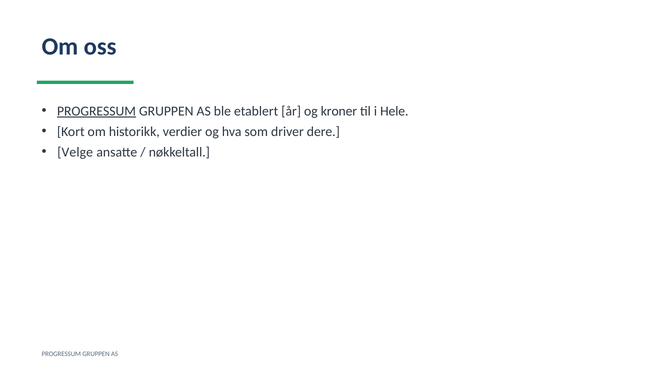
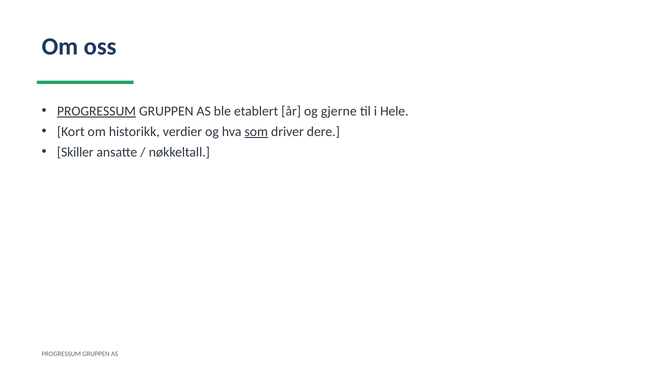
kroner: kroner -> gjerne (339, 111)
som underline: none -> present (256, 131)
Velge: Velge -> Skiller (75, 152)
